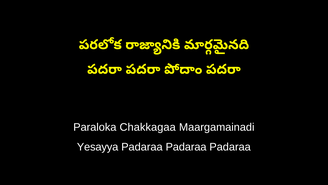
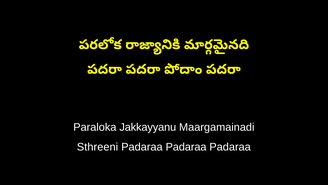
Chakkagaa: Chakkagaa -> Jakkayyanu (148, 127)
Yesayya: Yesayya -> Sthreeni (98, 147)
